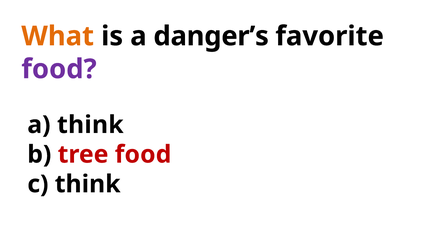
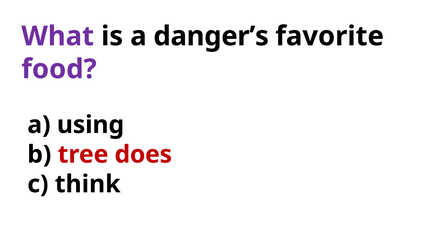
What colour: orange -> purple (58, 36)
a think: think -> using (91, 125)
tree food: food -> does (143, 154)
